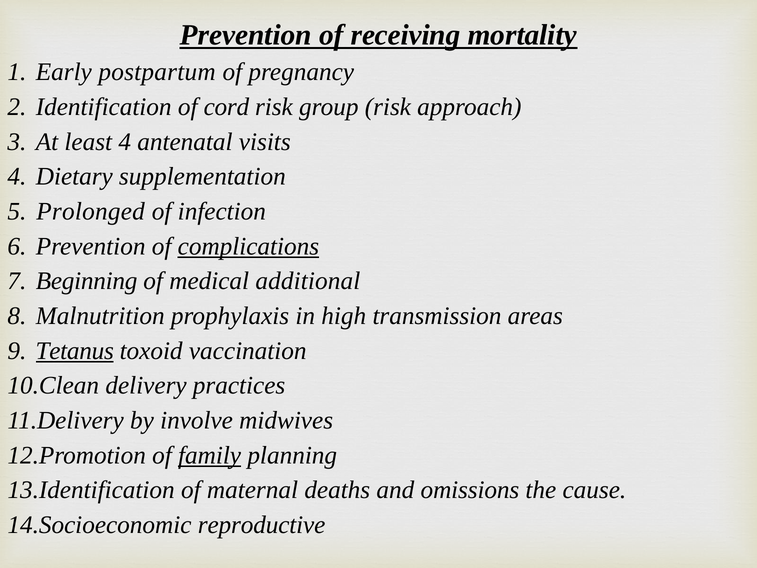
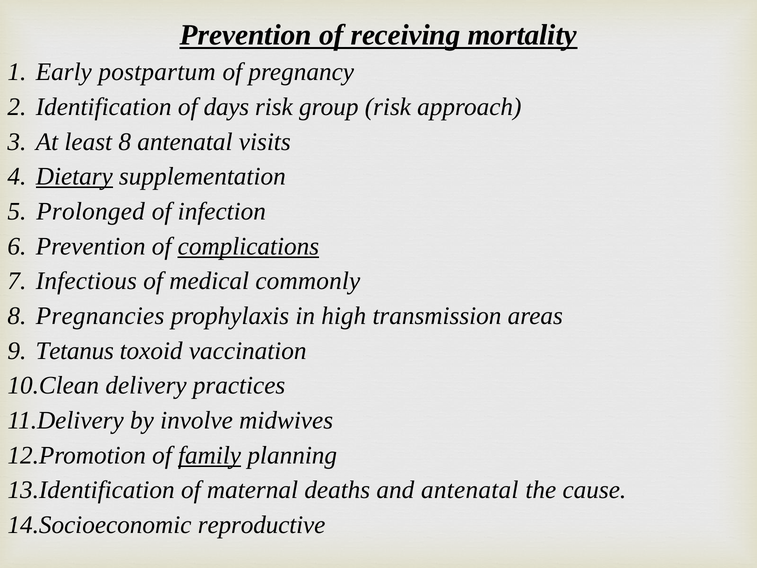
cord: cord -> days (226, 107)
least 4: 4 -> 8 (125, 142)
Dietary underline: none -> present (74, 177)
Beginning: Beginning -> Infectious (86, 281)
additional: additional -> commonly (308, 281)
Malnutrition: Malnutrition -> Pregnancies (100, 316)
Tetanus underline: present -> none (75, 351)
and omissions: omissions -> antenatal (470, 490)
